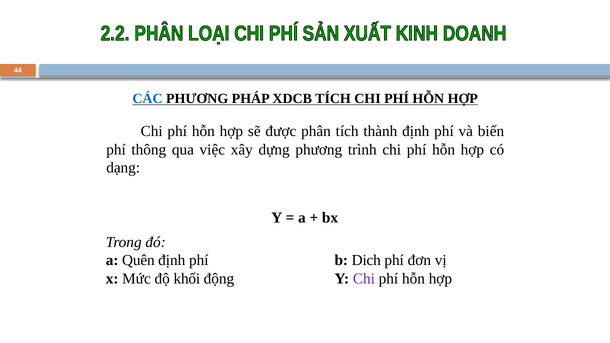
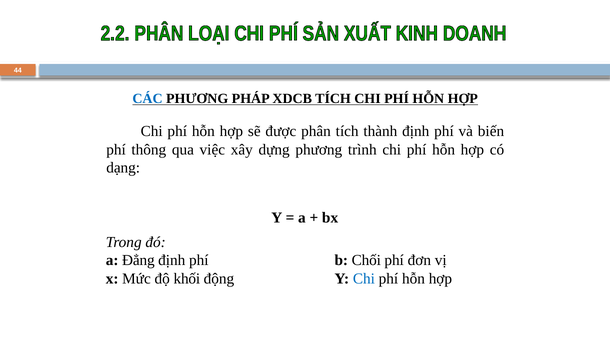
Quên: Quên -> Đẳng (138, 260)
Dich: Dich -> Chối (366, 260)
Chi colour: purple -> blue (364, 279)
